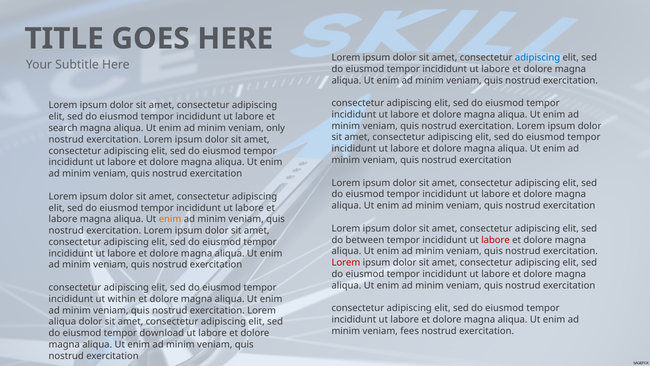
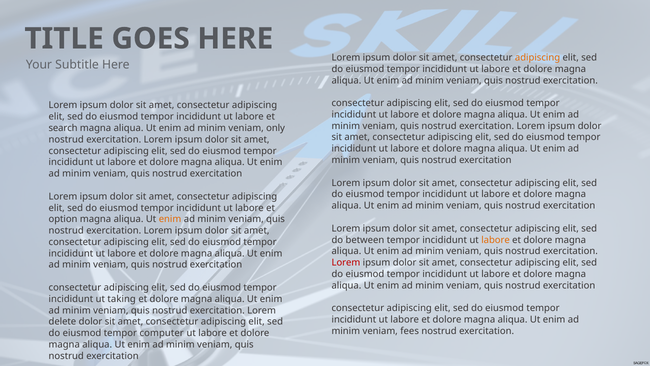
adipiscing colour: blue -> orange (538, 58)
labore: labore -> option (63, 219)
labore colour: red -> orange (496, 240)
within: within -> taking (122, 299)
aliqua: aliqua -> delete (62, 321)
download: download -> computer (162, 333)
